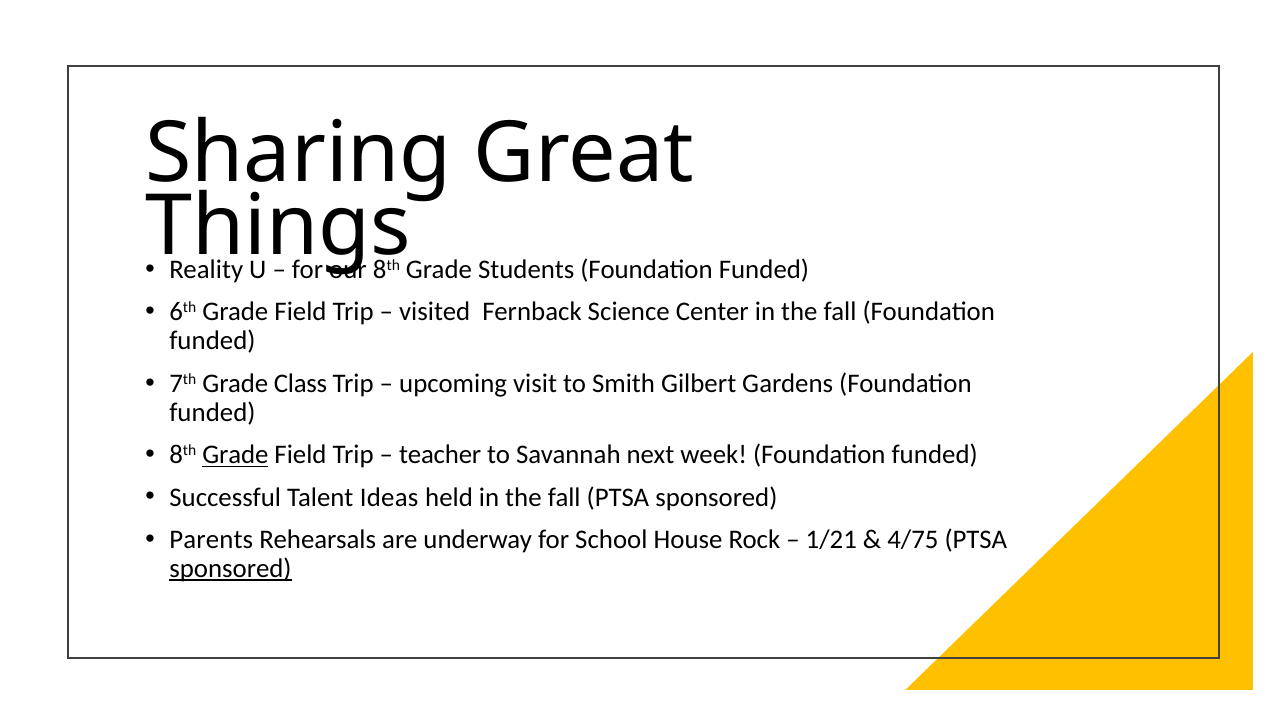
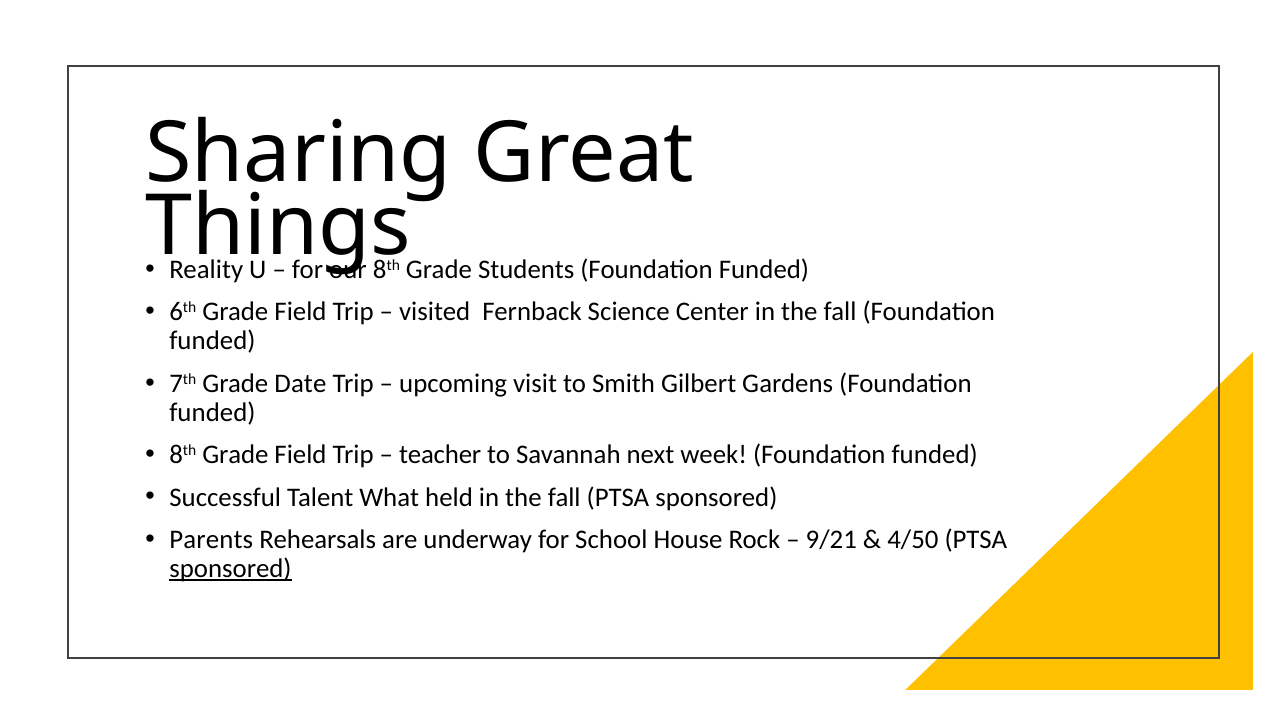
Class: Class -> Date (300, 383)
Grade underline: present -> none (235, 455)
Ideas: Ideas -> What (389, 497)
1/21: 1/21 -> 9/21 (831, 540)
4/75: 4/75 -> 4/50 (913, 540)
